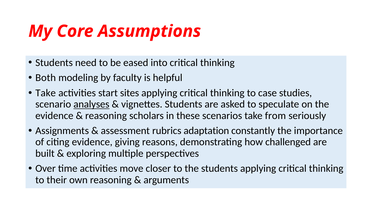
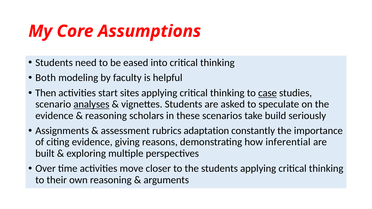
Take: Take -> Then (46, 93)
case underline: none -> present (268, 93)
from: from -> build (275, 116)
challenged: challenged -> inferential (288, 142)
